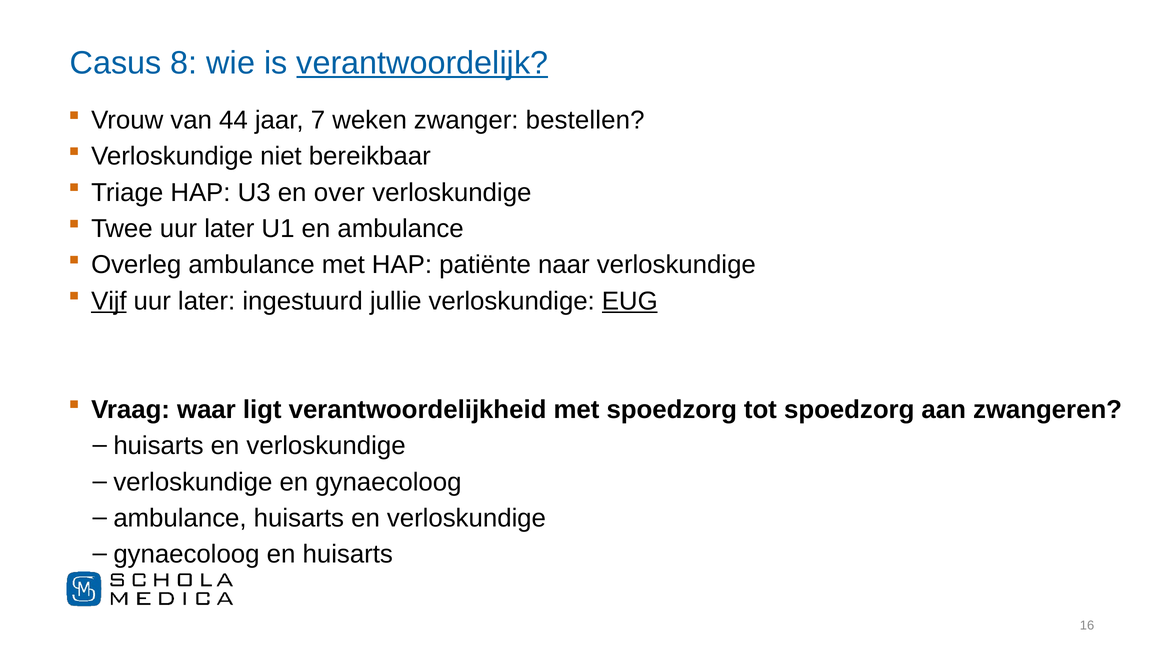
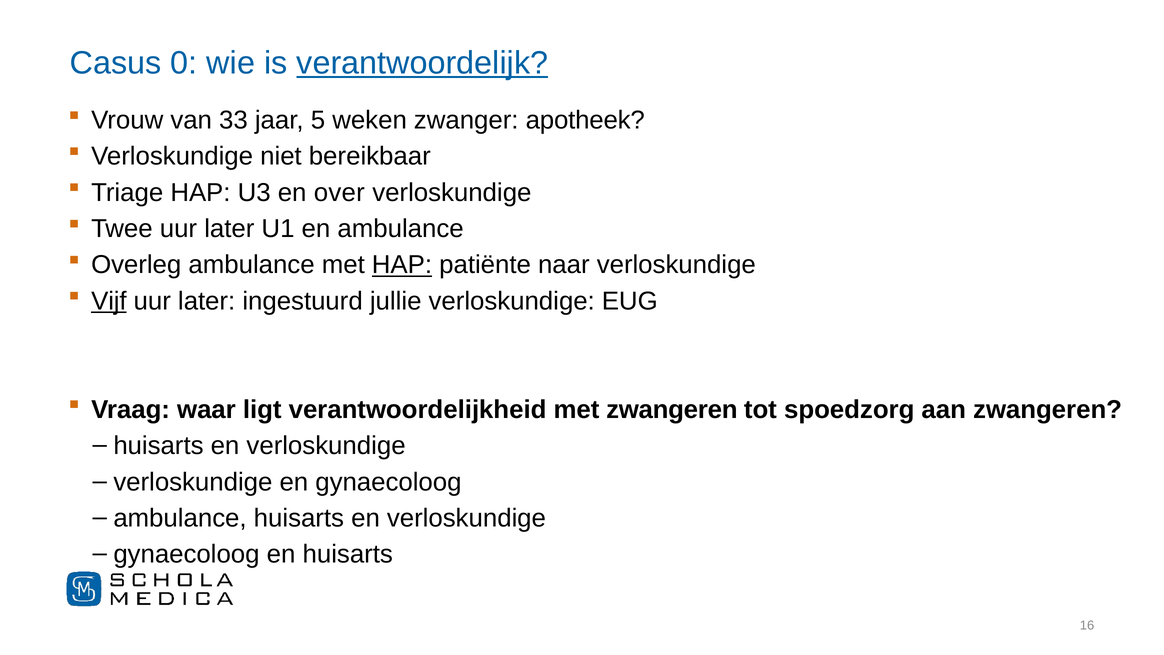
8: 8 -> 0 (184, 63)
44: 44 -> 33 (233, 120)
7: 7 -> 5 (318, 120)
bestellen: bestellen -> apotheek (585, 120)
HAP underline: none -> present (402, 265)
EUG underline: present -> none (630, 301)
met spoedzorg: spoedzorg -> zwangeren (672, 410)
